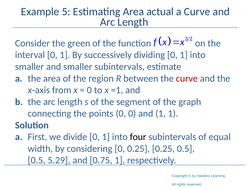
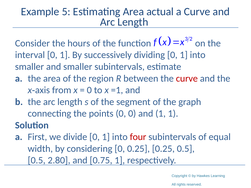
green: green -> hours (79, 43)
four colour: black -> red (138, 137)
5.29: 5.29 -> 2.80 (59, 161)
